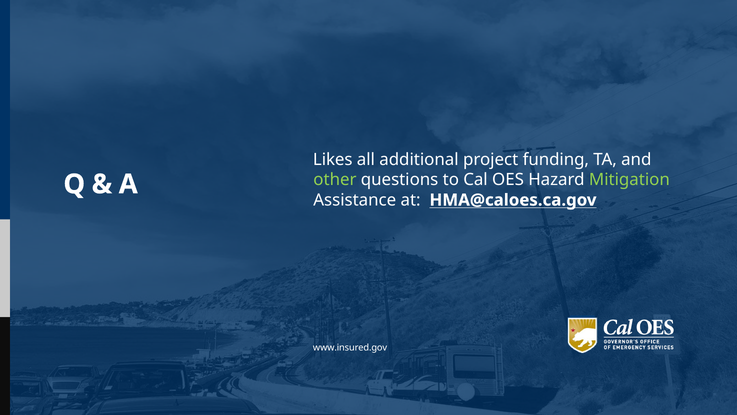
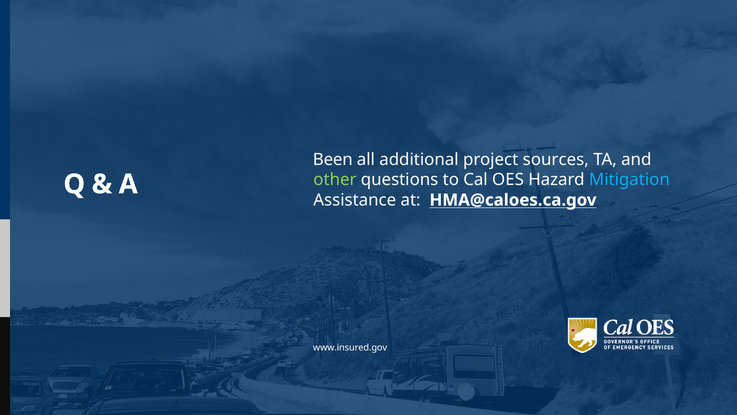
Likes: Likes -> Been (333, 159)
funding: funding -> sources (556, 159)
Mitigation colour: light green -> light blue (629, 180)
